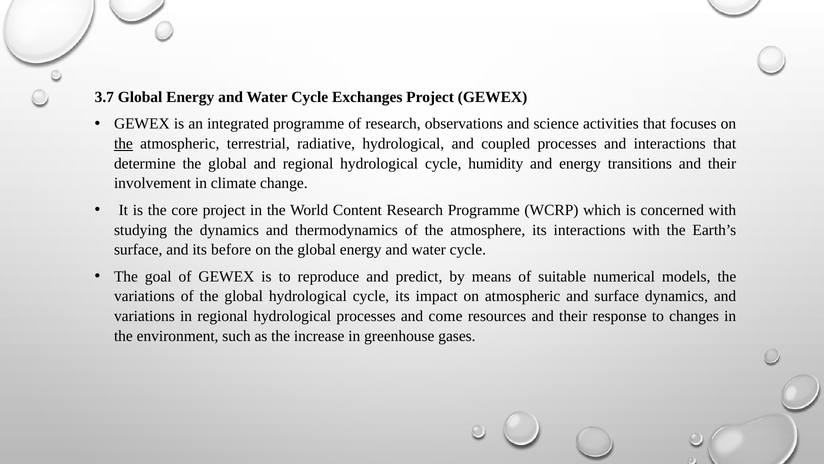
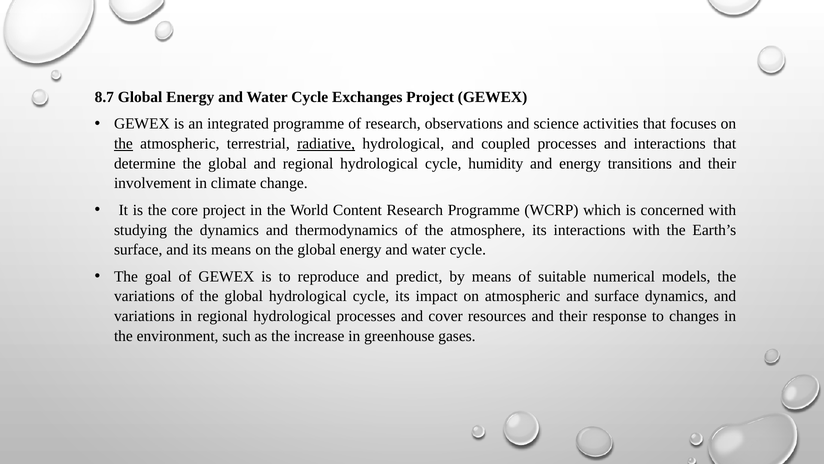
3.7: 3.7 -> 8.7 (104, 97)
radiative underline: none -> present (326, 143)
its before: before -> means (231, 249)
come: come -> cover (446, 316)
